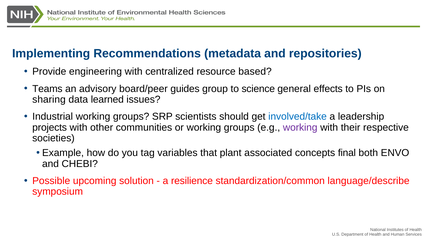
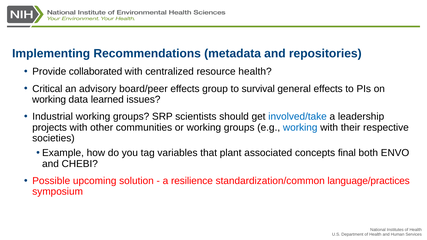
engineering: engineering -> collaborated (96, 72)
resource based: based -> health (255, 72)
Teams: Teams -> Critical (47, 89)
board/peer guides: guides -> effects (185, 89)
science: science -> survival (258, 89)
sharing: sharing -> working (49, 100)
working colour: purple -> blue (300, 127)
language/describe: language/describe -> language/practices (369, 181)
